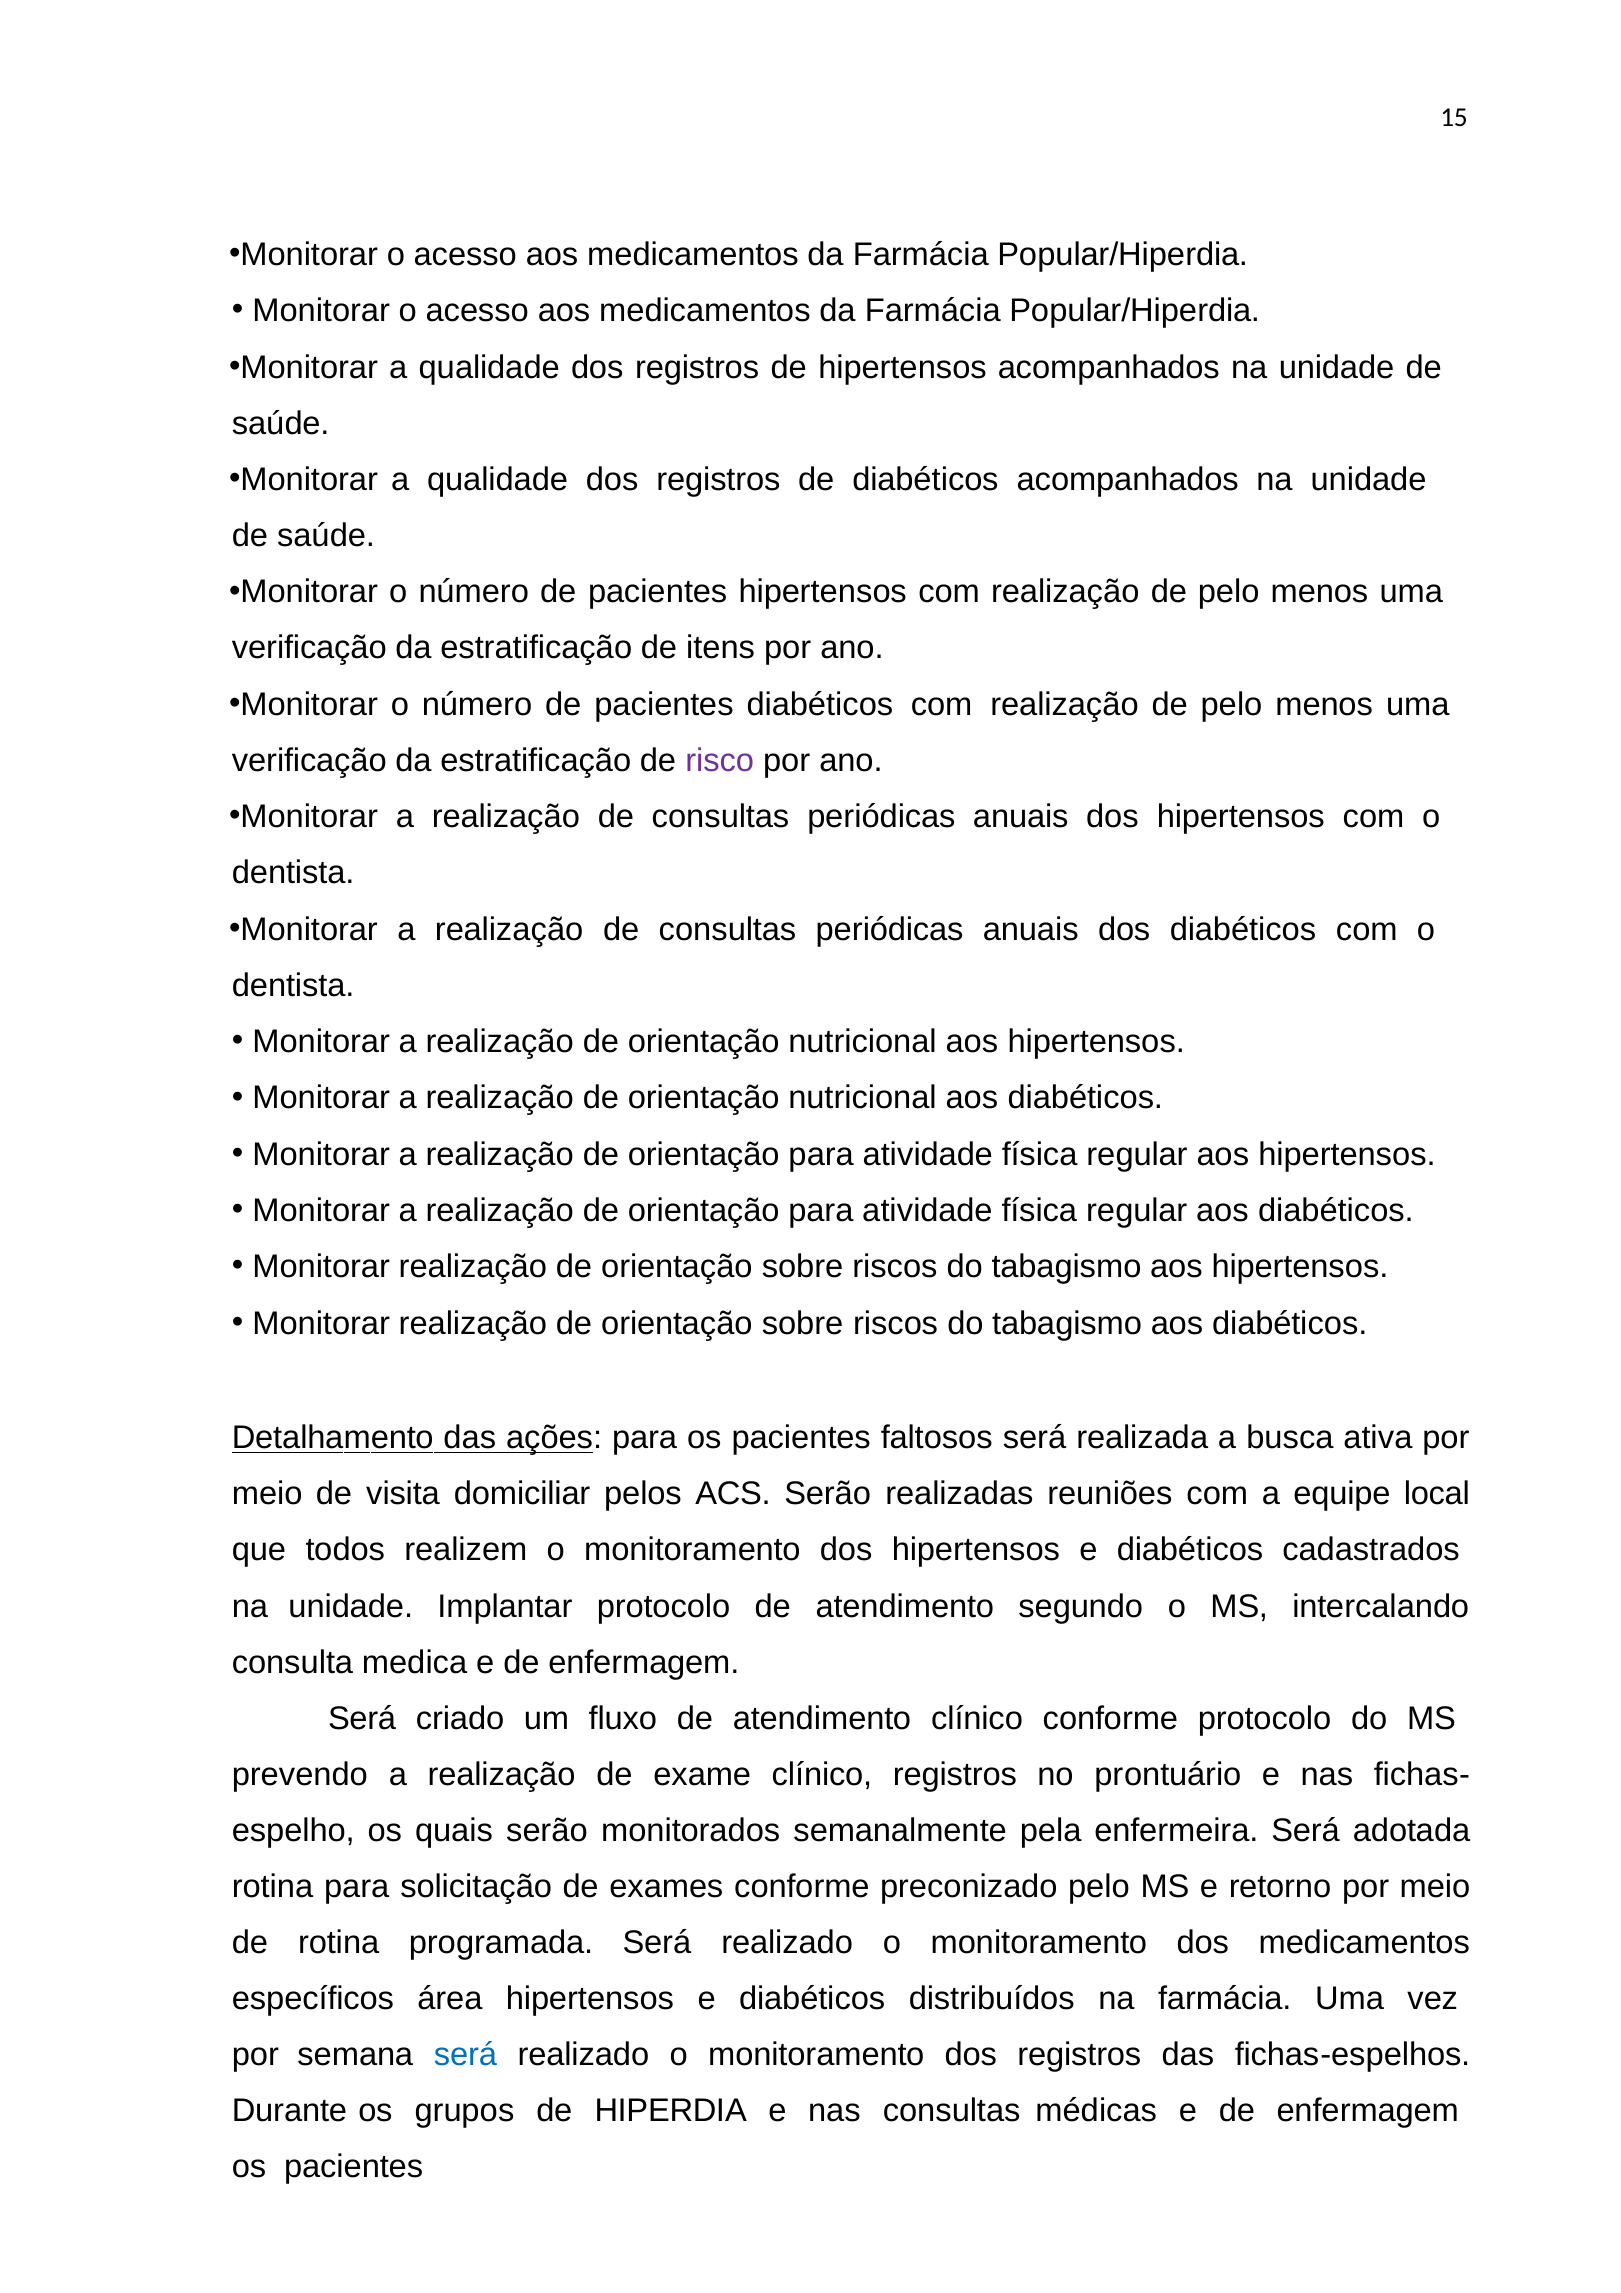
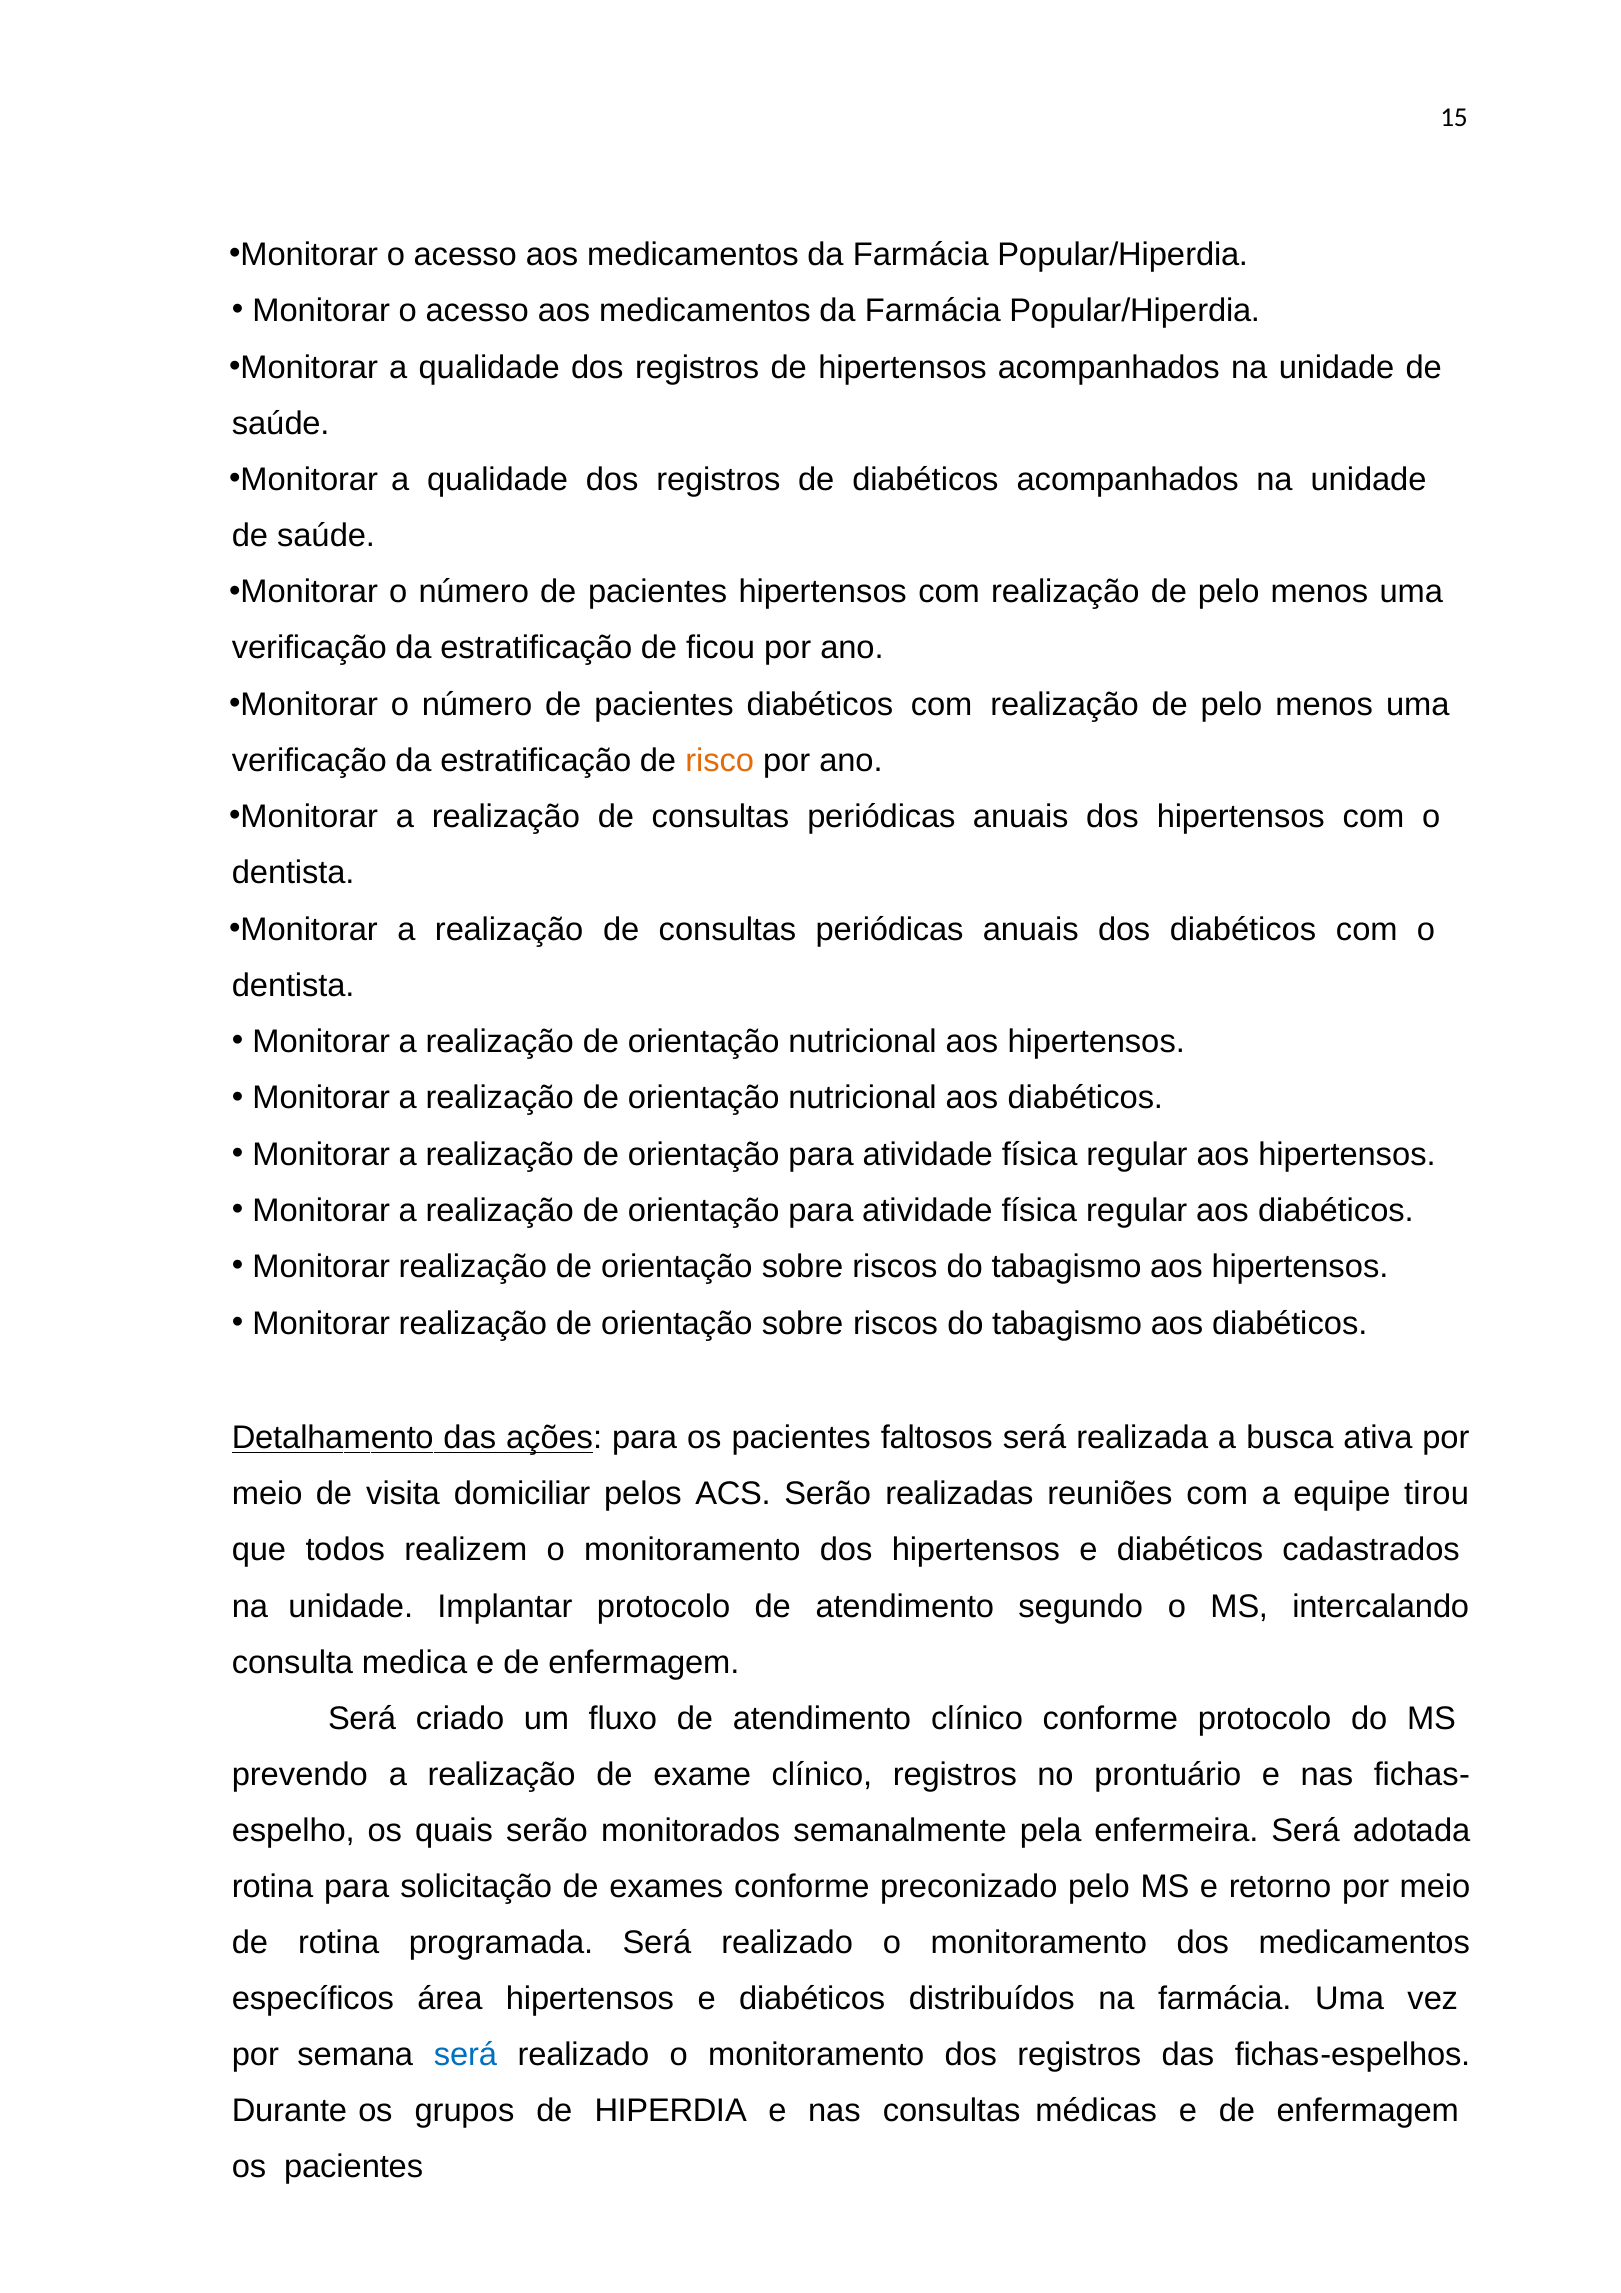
itens: itens -> ficou (721, 648)
risco colour: purple -> orange (720, 761)
local: local -> tirou (1437, 1495)
